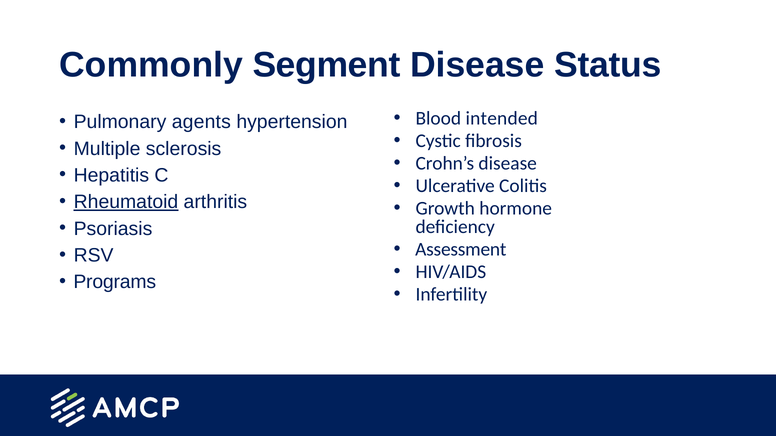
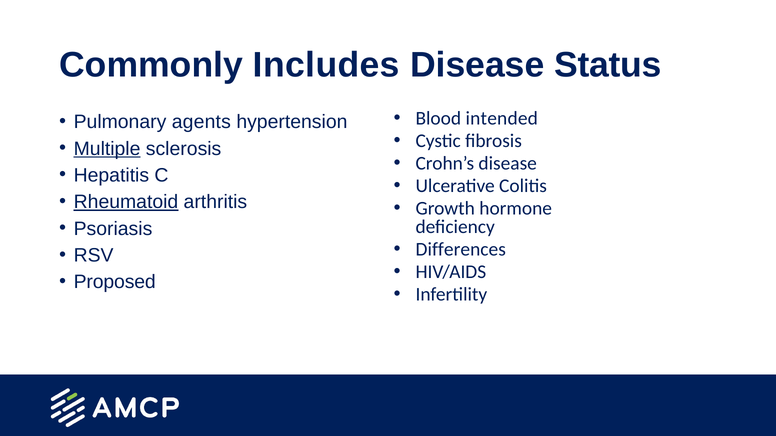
Segment: Segment -> Includes (326, 65)
Multiple underline: none -> present (107, 149)
Assessment: Assessment -> Differences (461, 250)
Programs: Programs -> Proposed (115, 282)
